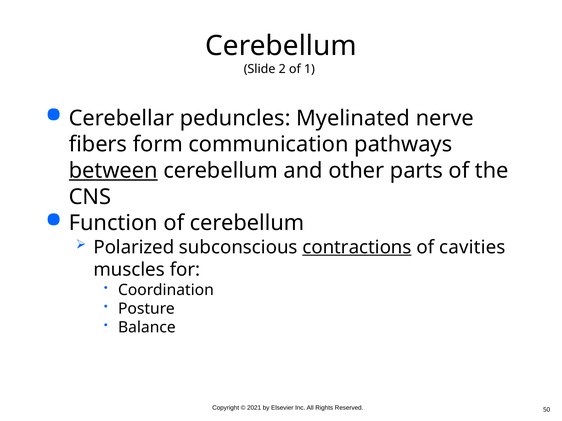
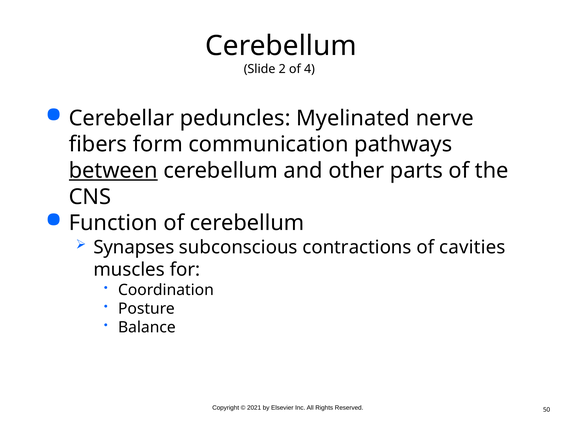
1: 1 -> 4 (309, 69)
Polarized: Polarized -> Synapses (134, 247)
contractions underline: present -> none (357, 247)
